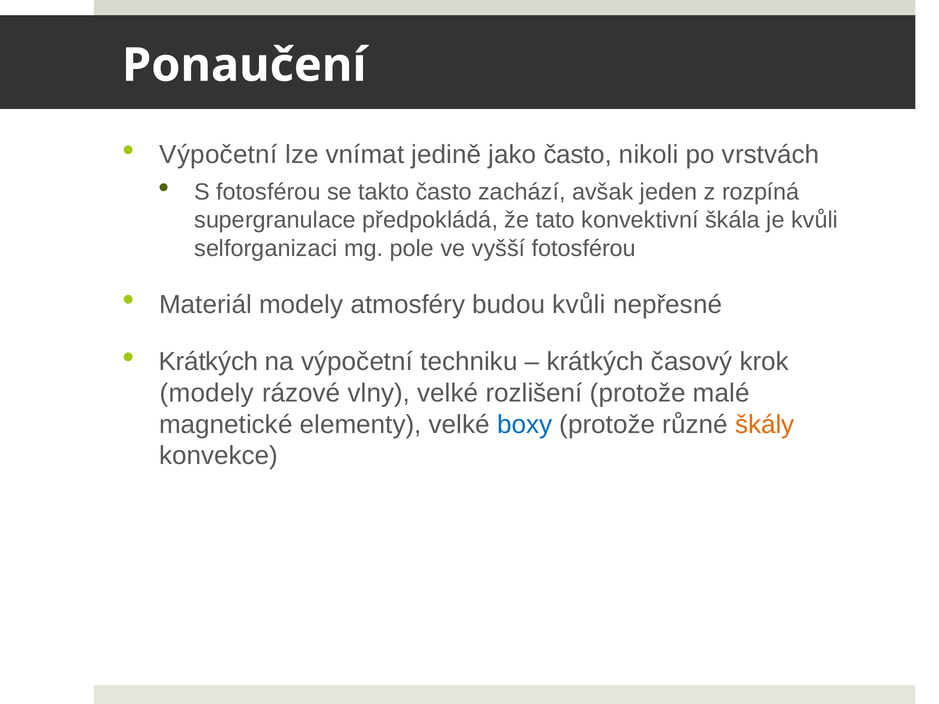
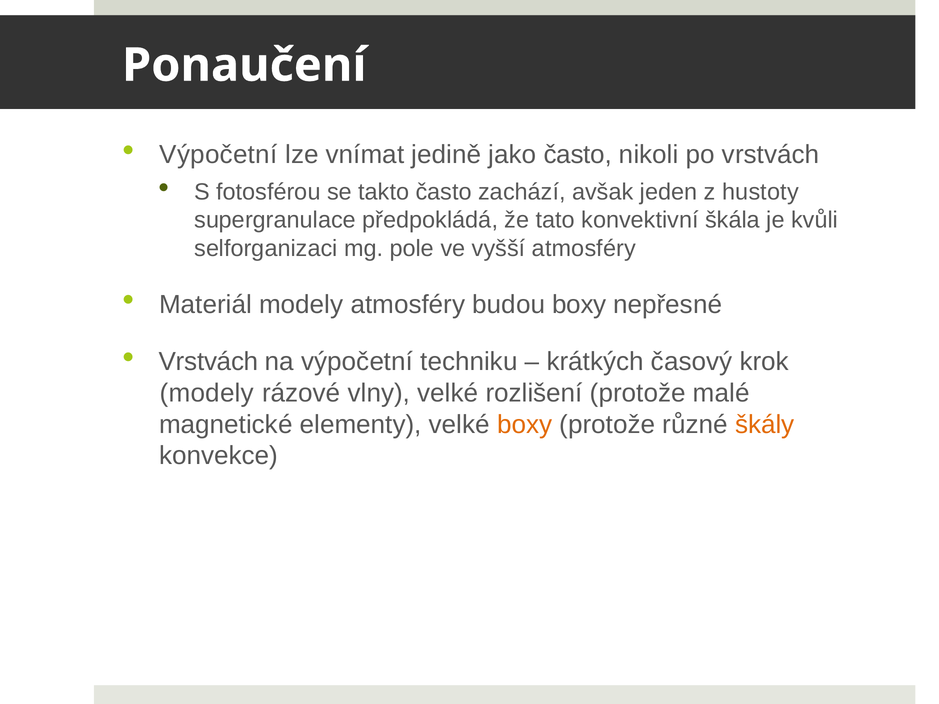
rozpíná: rozpíná -> hustoty (760, 192)
vyšší fotosférou: fotosférou -> atmosféry (584, 248)
budou kvůli: kvůli -> boxy (579, 305)
Krátkých: Krátkých -> Vrstvách (209, 362)
boxy colour: blue -> orange (525, 425)
